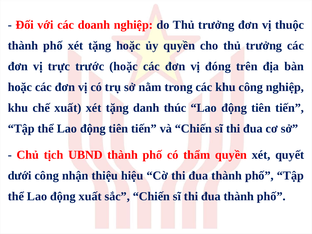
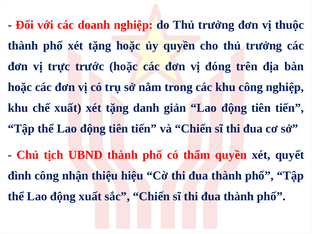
thúc: thúc -> giản (175, 108)
dưới: dưới -> đình (20, 176)
